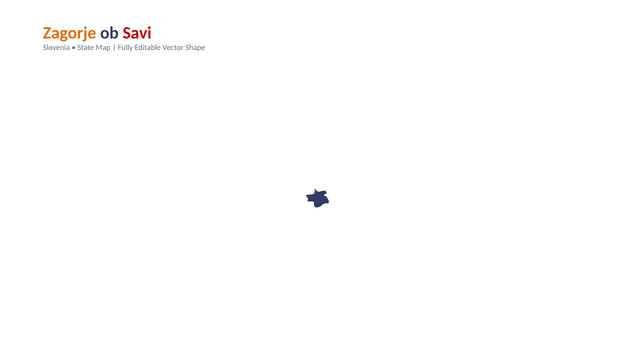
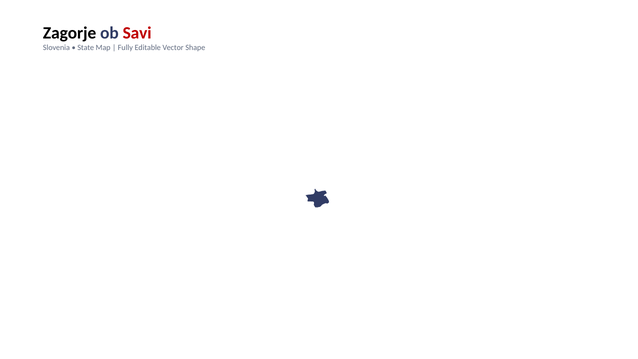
Zagorje colour: orange -> black (70, 33)
